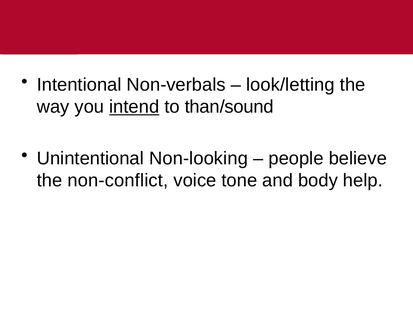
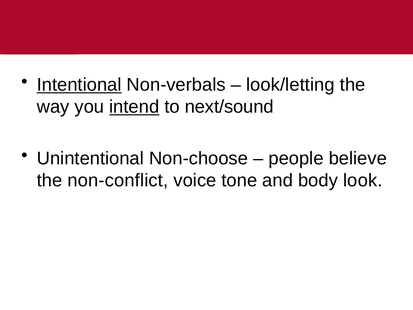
Intentional underline: none -> present (79, 85)
than/sound: than/sound -> next/sound (229, 107)
Non-looking: Non-looking -> Non-choose (199, 158)
help: help -> look (363, 180)
